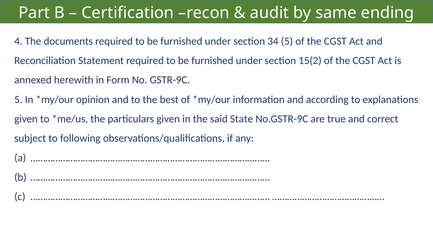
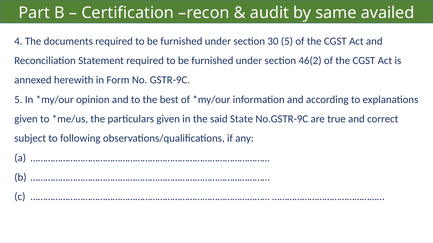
ending: ending -> availed (388, 13)
34: 34 -> 30 (273, 41)
15(2: 15(2 -> 46(2 (310, 61)
